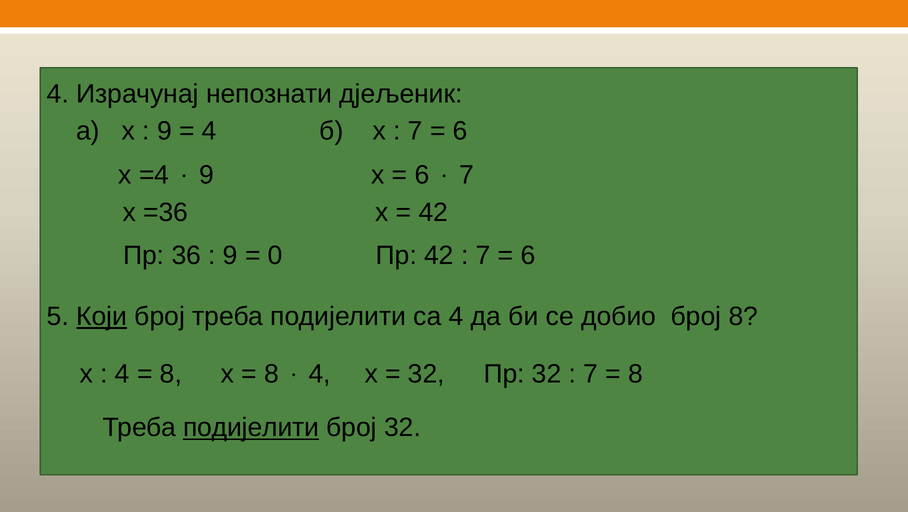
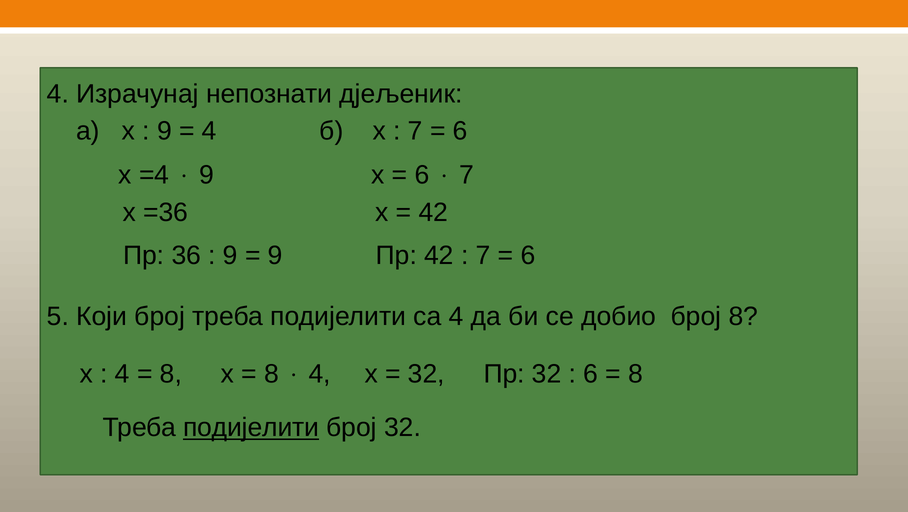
0: 0 -> 9 (275, 256)
Који underline: present -> none (102, 317)
7: 7 -> 6 (591, 374)
